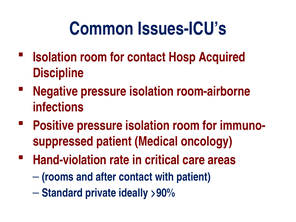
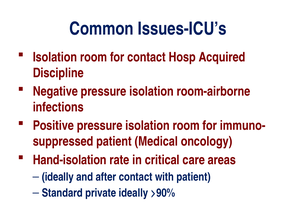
Hand-violation: Hand-violation -> Hand-isolation (70, 160)
rooms: rooms -> ideally (58, 177)
